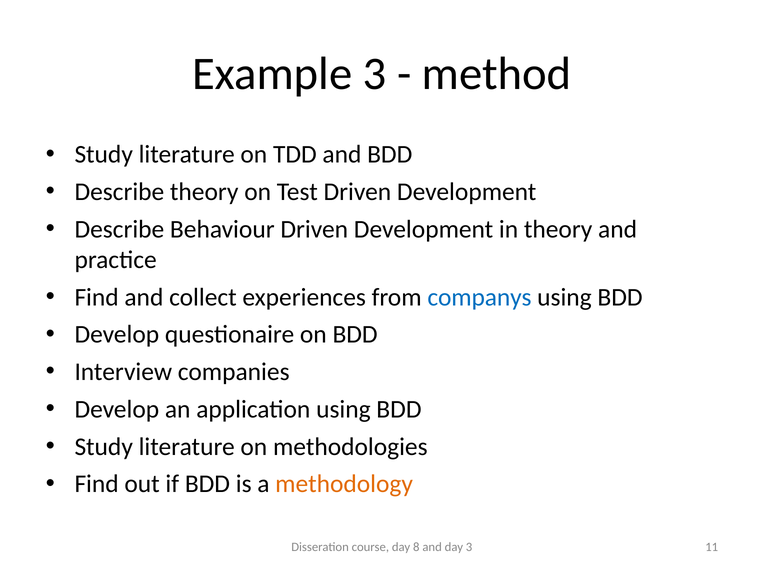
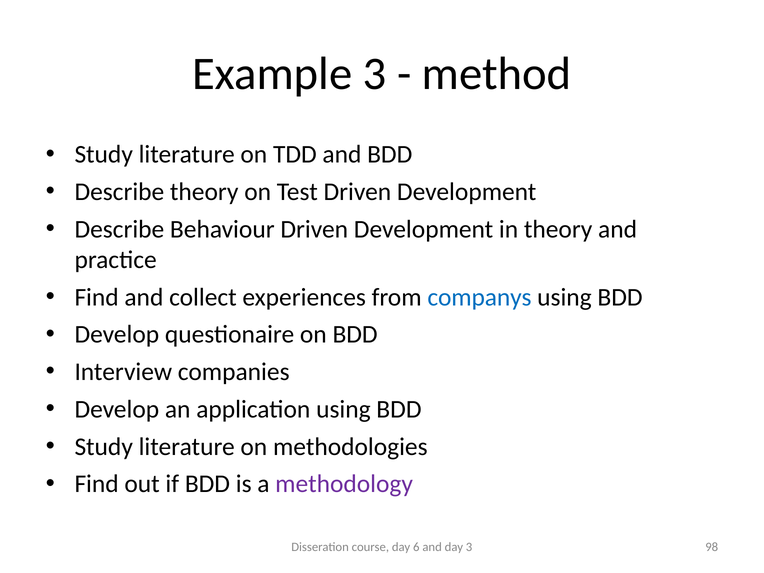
methodology colour: orange -> purple (344, 484)
8: 8 -> 6 (416, 547)
11: 11 -> 98 (712, 547)
